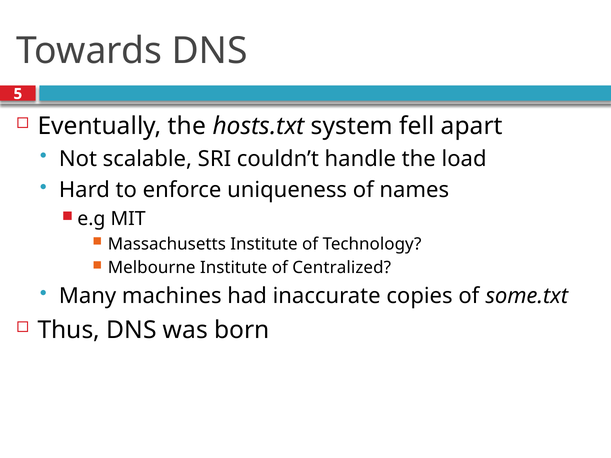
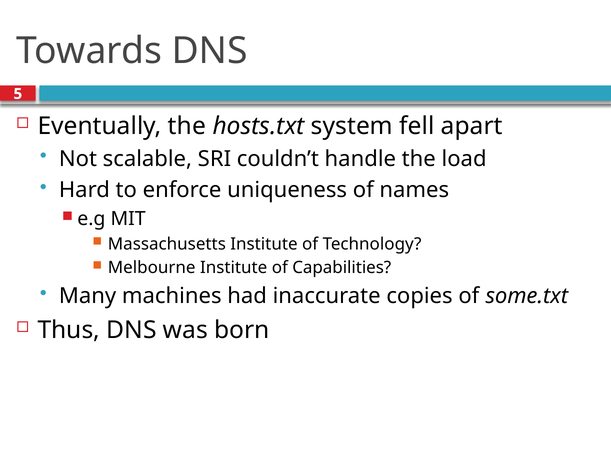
Centralized: Centralized -> Capabilities (342, 268)
